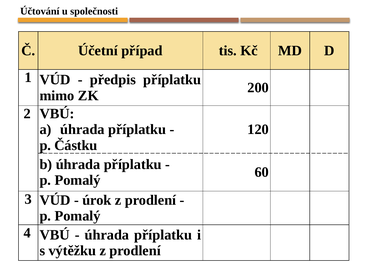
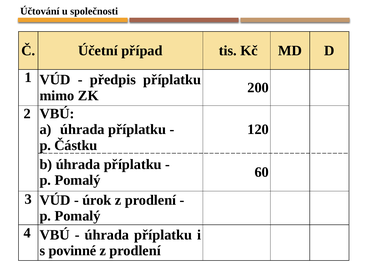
výtěžku: výtěžku -> povinné (72, 251)
